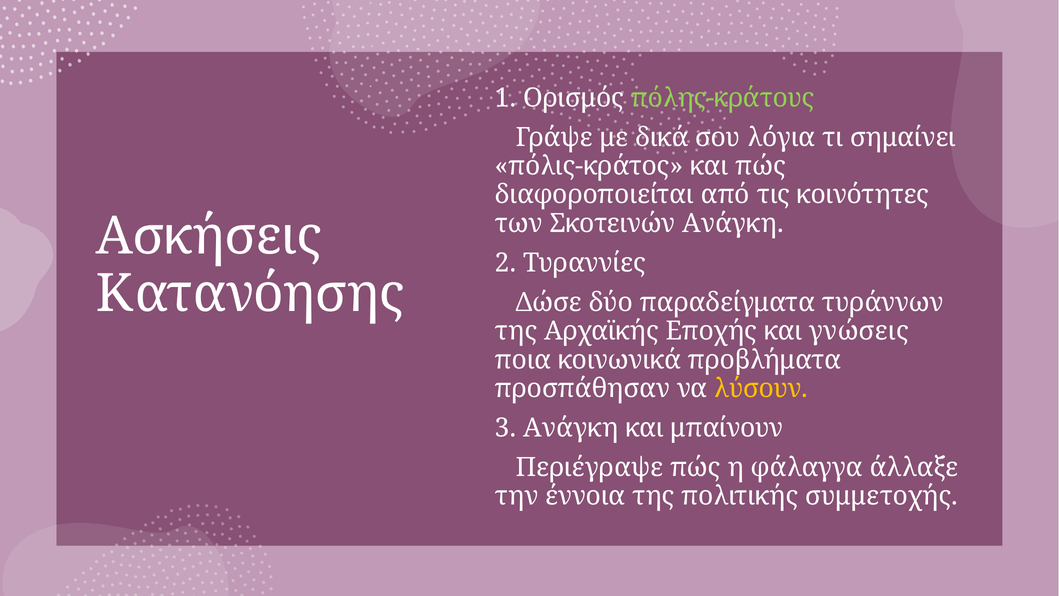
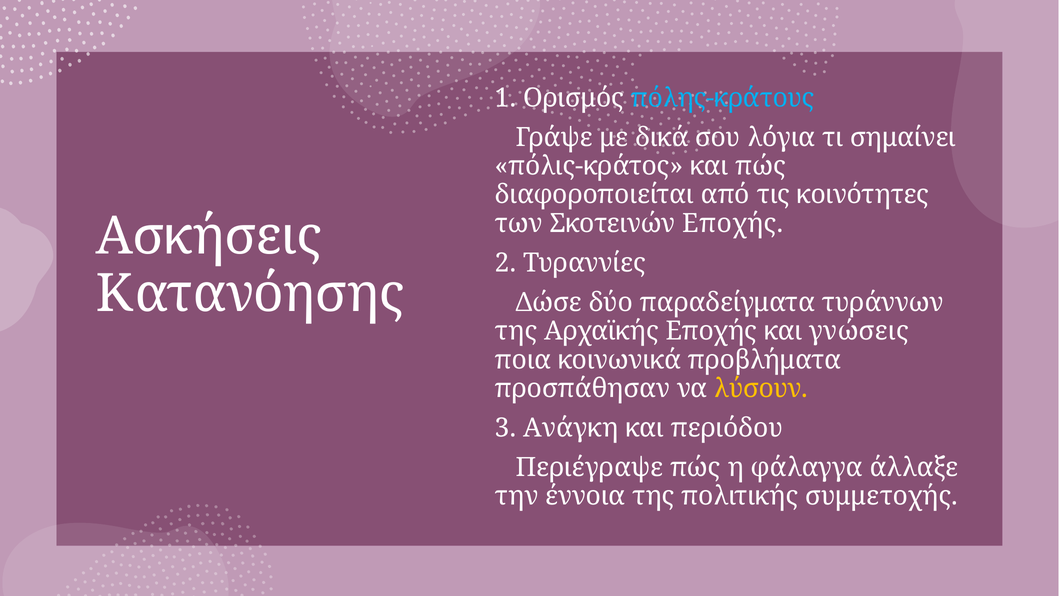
πόλης-κράτους colour: light green -> light blue (723, 98)
Σκοτεινών Ανάγκη: Ανάγκη -> Εποχής (733, 223)
μπαίνουν: μπαίνουν -> περιόδου (727, 428)
